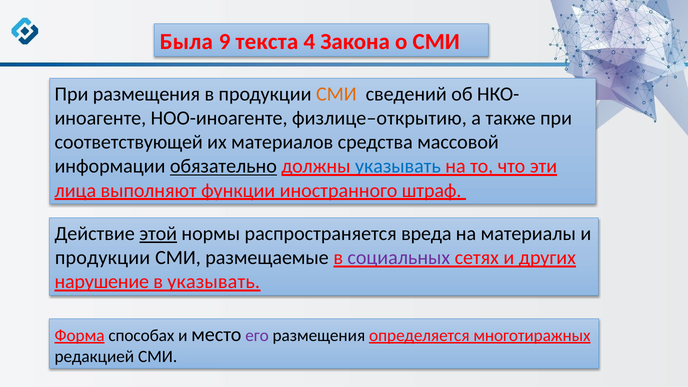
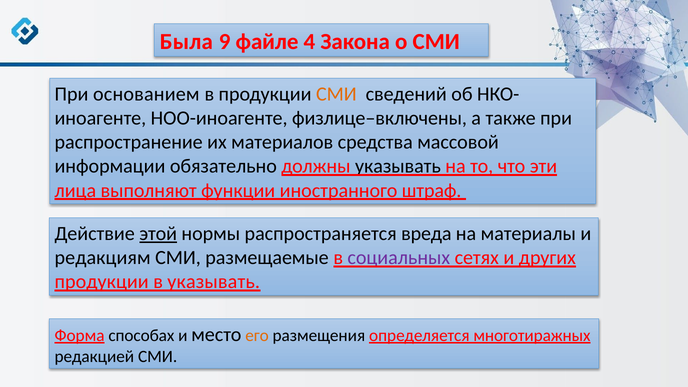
текста: текста -> файле (267, 42)
При размещения: размещения -> основанием (146, 94)
физлице–открытию: физлице–открытию -> физлице–включены (380, 118)
соответствующей: соответствующей -> распространение (129, 142)
обязательно underline: present -> none (223, 166)
указывать colour: blue -> black (398, 166)
продукции: продукции -> редакциям (103, 258)
нарушение: нарушение -> продукции (102, 282)
его colour: purple -> orange (257, 335)
